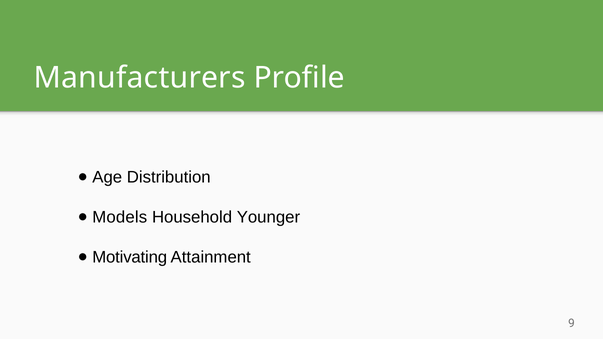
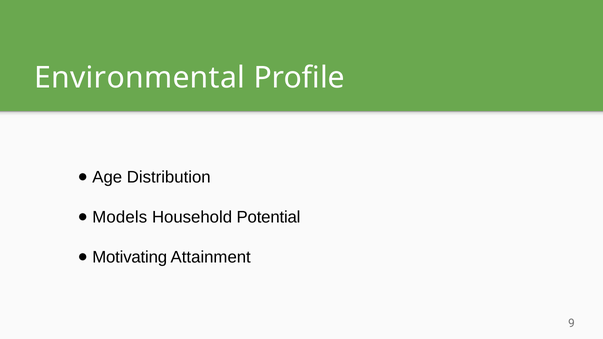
Manufacturers: Manufacturers -> Environmental (140, 78)
Younger: Younger -> Potential (269, 217)
